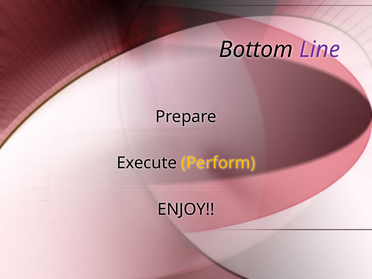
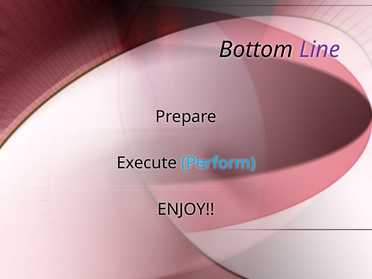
Perform colour: yellow -> light blue (218, 163)
